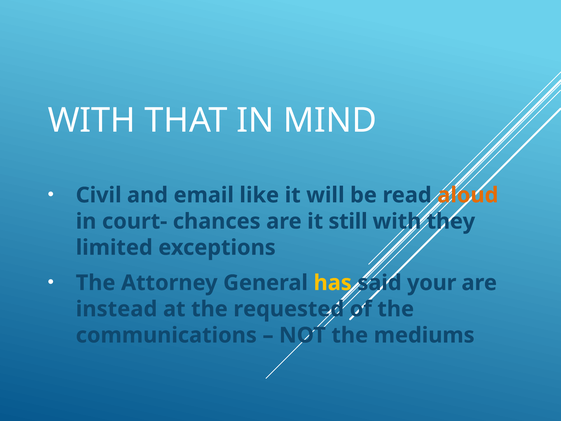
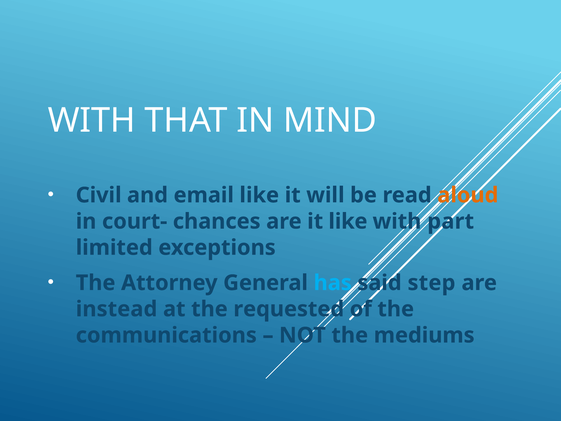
it still: still -> like (348, 221)
they: they -> part (451, 221)
has colour: yellow -> light blue (333, 283)
your: your -> step (431, 283)
